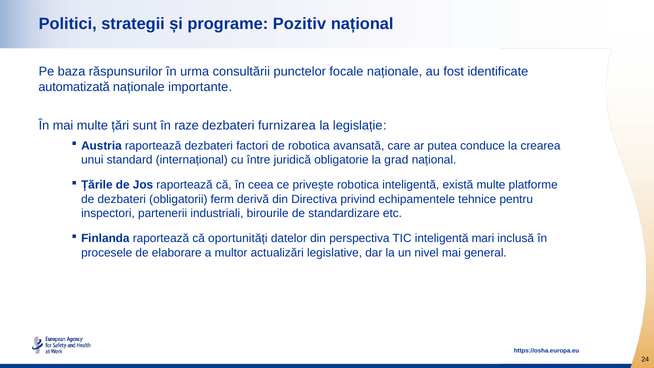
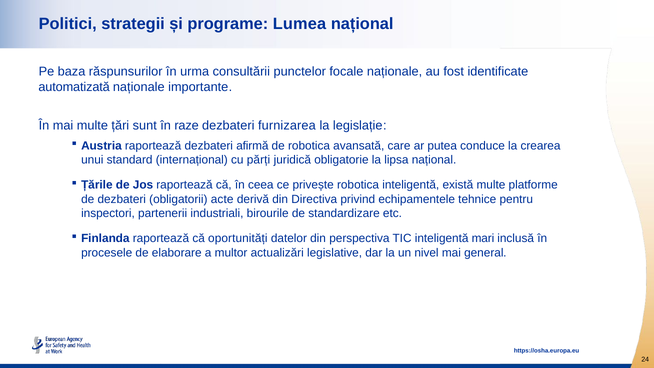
Pozitiv: Pozitiv -> Lumea (299, 24)
factori: factori -> afirmă (252, 146)
între: între -> părți (258, 160)
grad: grad -> lipsa (396, 160)
ferm: ferm -> acte (222, 199)
